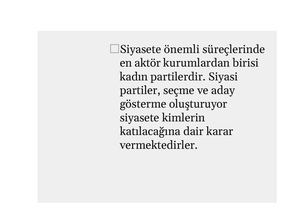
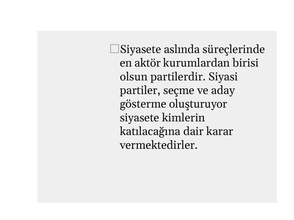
önemli: önemli -> aslında (182, 49)
kadın: kadın -> olsun (134, 77)
